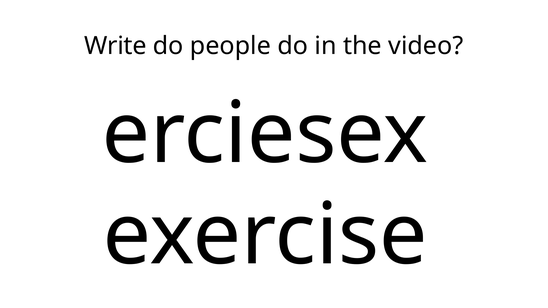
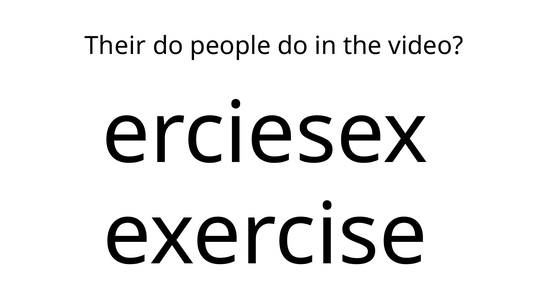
Write: Write -> Their (115, 46)
